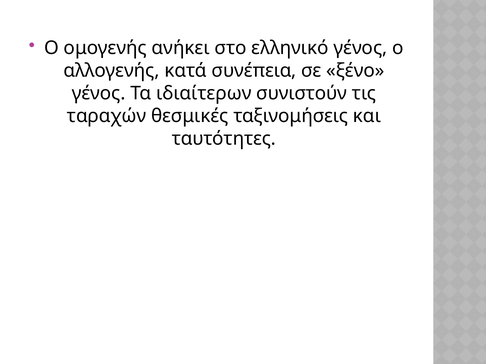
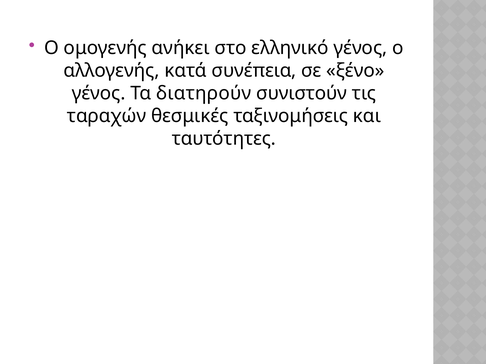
ιδιαίτερων: ιδιαίτερων -> διατηρούν (204, 93)
